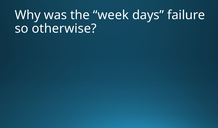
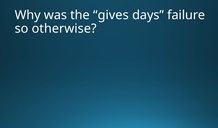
week: week -> gives (111, 15)
